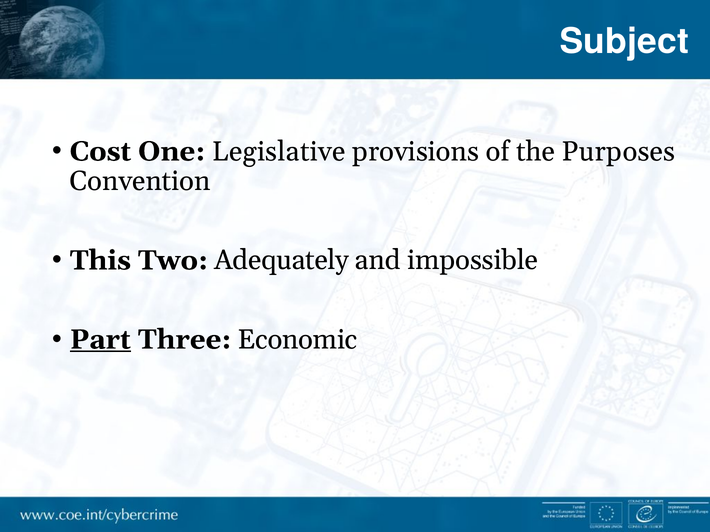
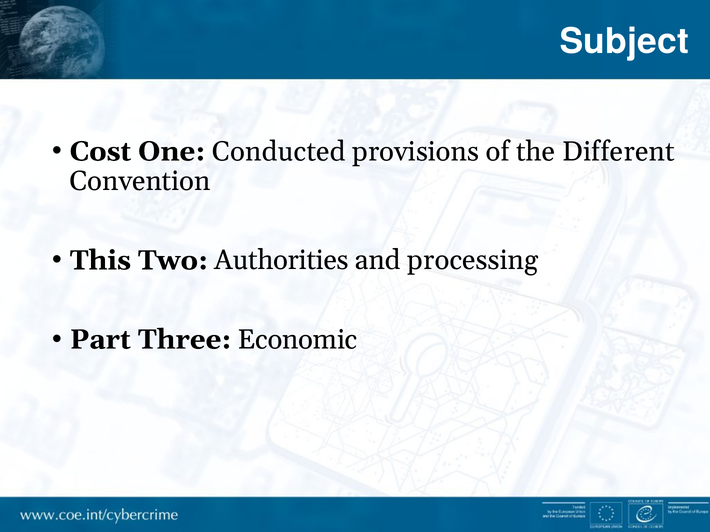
Legislative: Legislative -> Conducted (279, 152)
Purposes: Purposes -> Different (619, 152)
Adequately: Adequately -> Authorities (282, 261)
impossible: impossible -> processing (473, 261)
Part underline: present -> none (100, 340)
